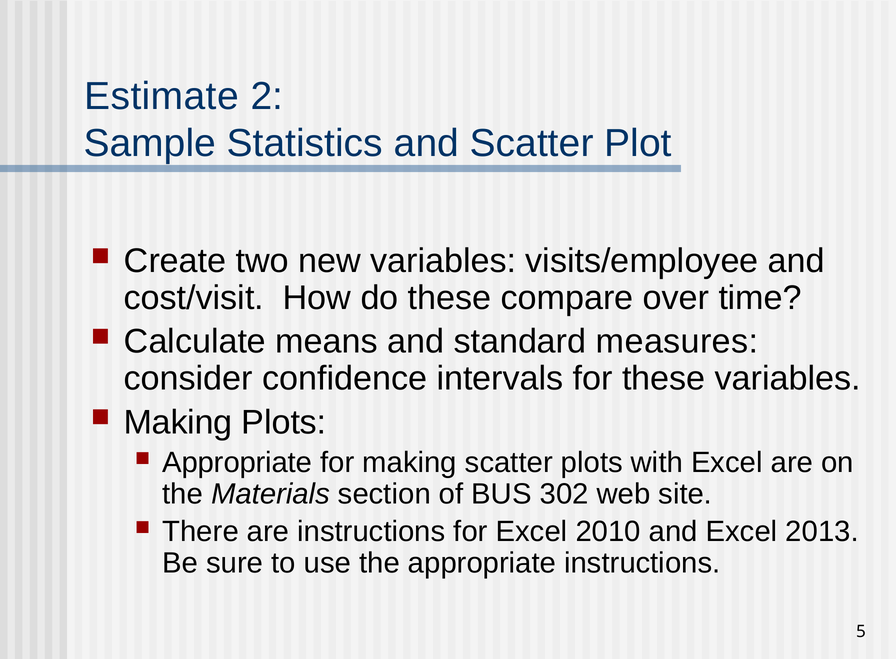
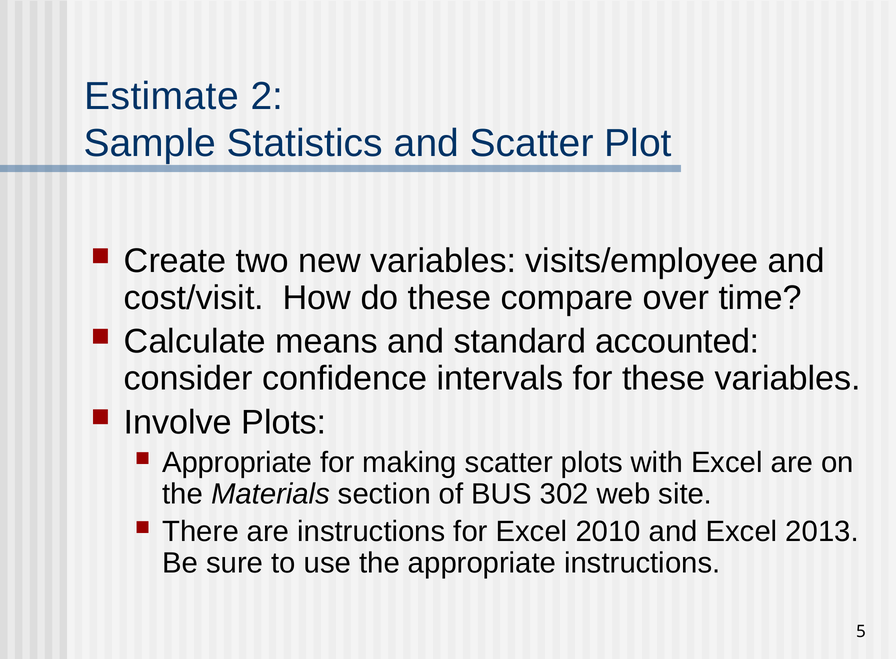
measures: measures -> accounted (677, 341)
Making: Making -> Involve (178, 422)
